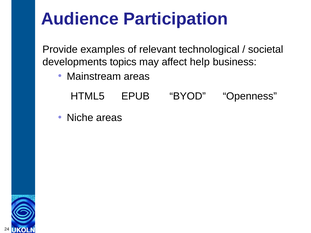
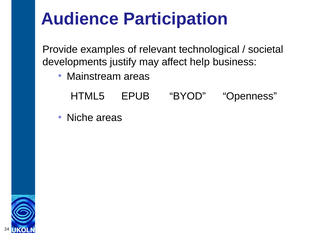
topics: topics -> justify (123, 62)
